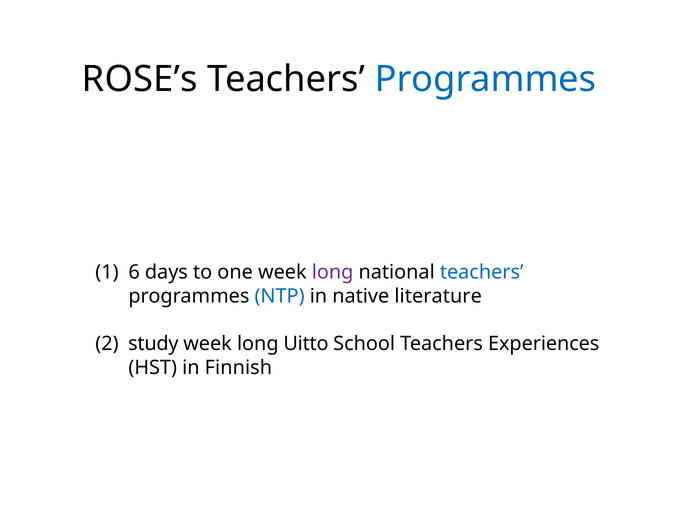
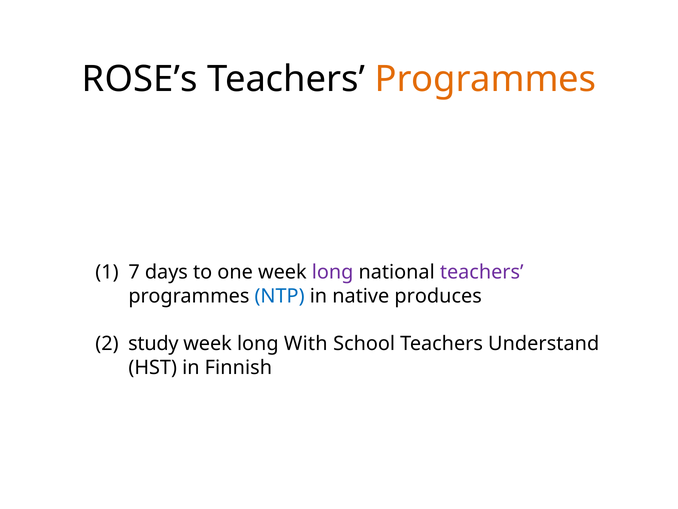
Programmes colour: blue -> orange (485, 79)
6: 6 -> 7 (134, 272)
teachers colour: blue -> purple (482, 272)
literature: literature -> produces (438, 296)
Uitto: Uitto -> With (306, 343)
Experiences: Experiences -> Understand (544, 343)
